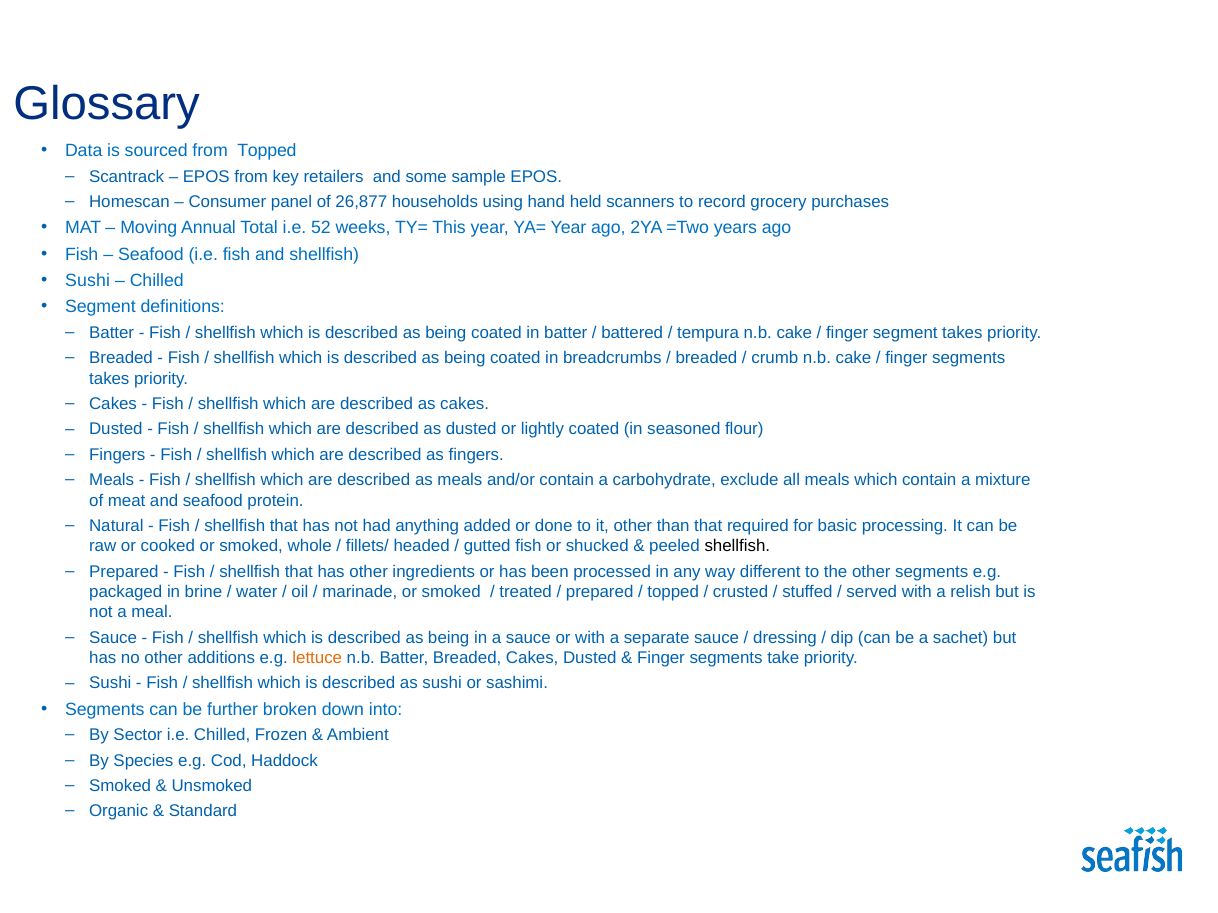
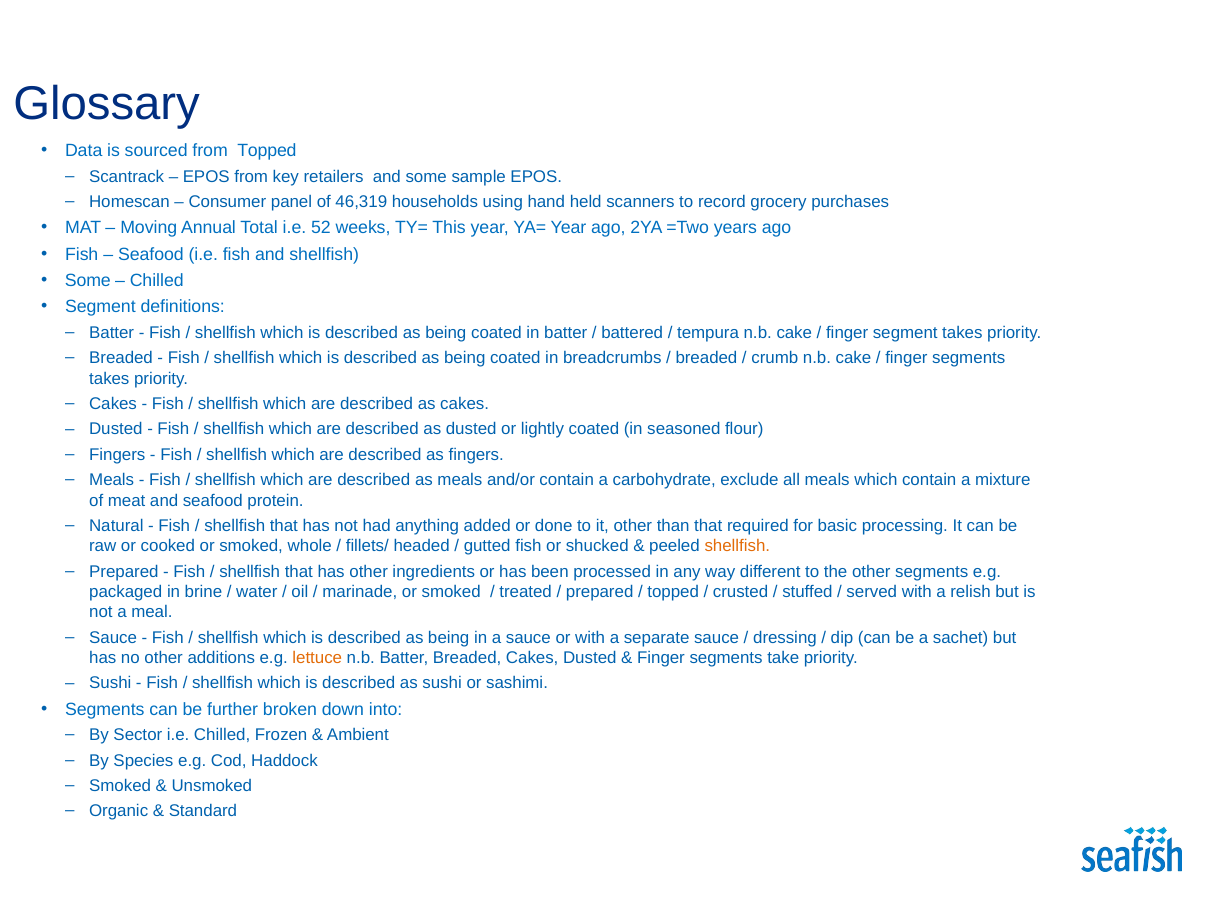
26,877: 26,877 -> 46,319 (361, 202)
Sushi: Sushi -> Some (88, 281)
shellfish colour: black -> orange (737, 547)
